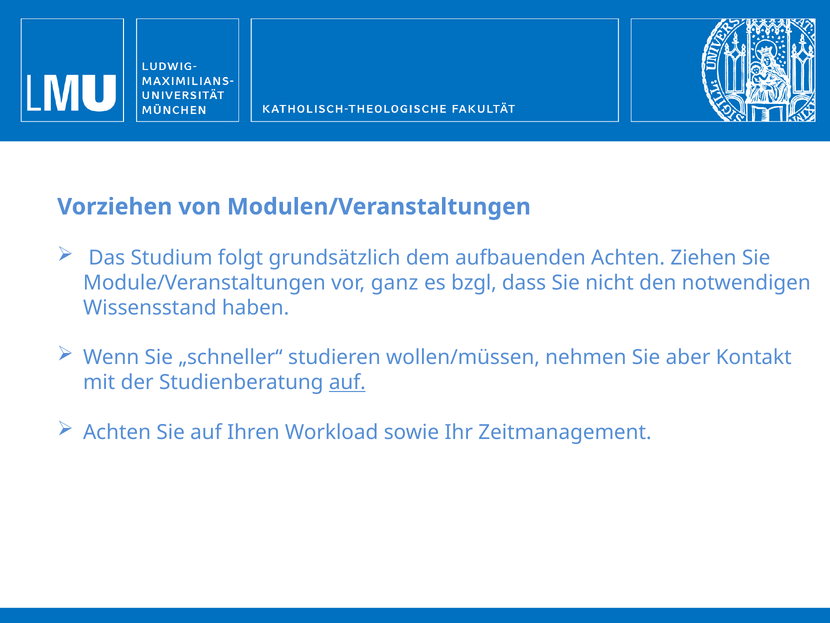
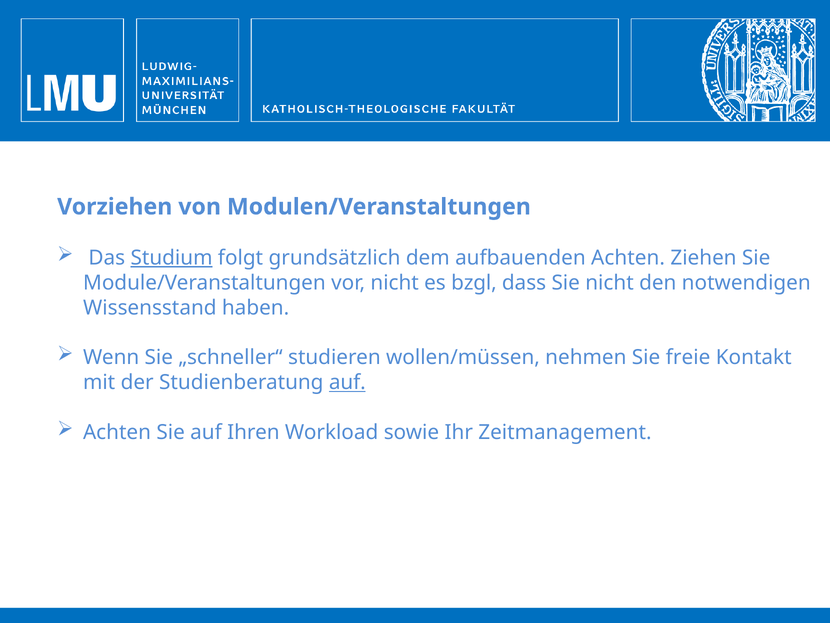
Studium underline: none -> present (172, 258)
vor ganz: ganz -> nicht (395, 283)
aber: aber -> freie (688, 357)
